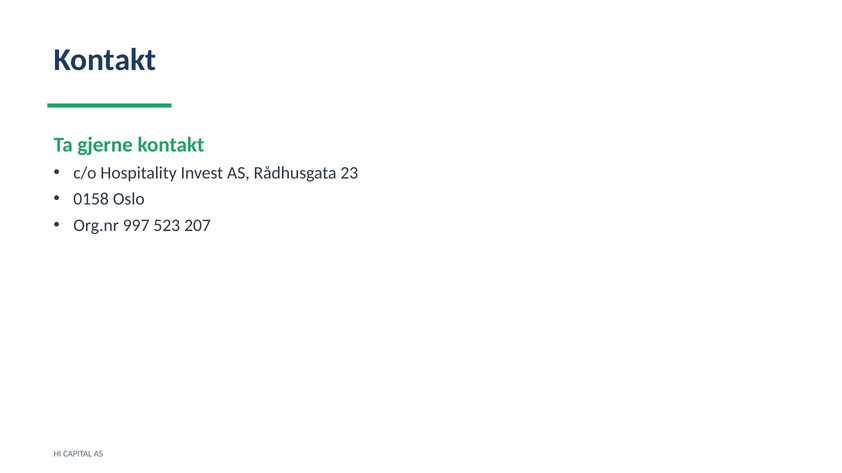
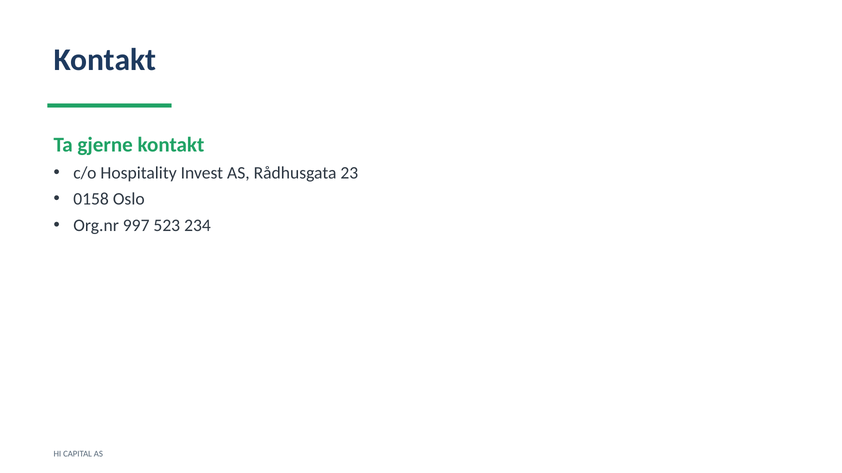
207: 207 -> 234 (197, 226)
